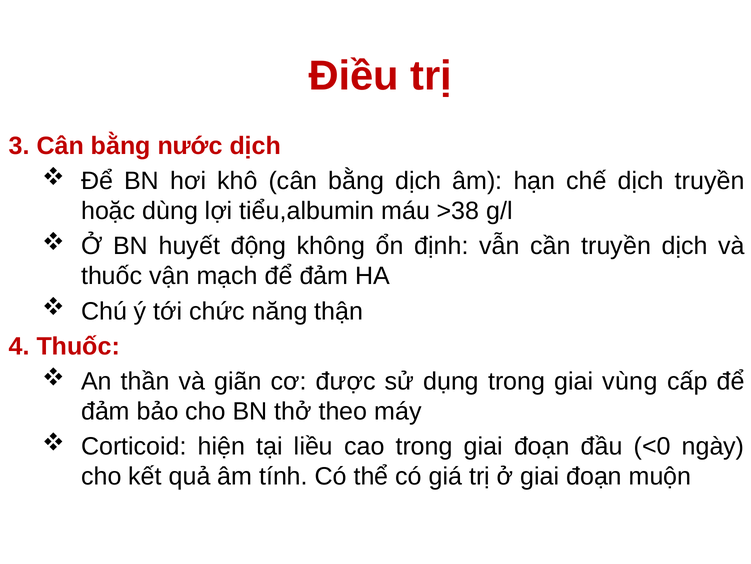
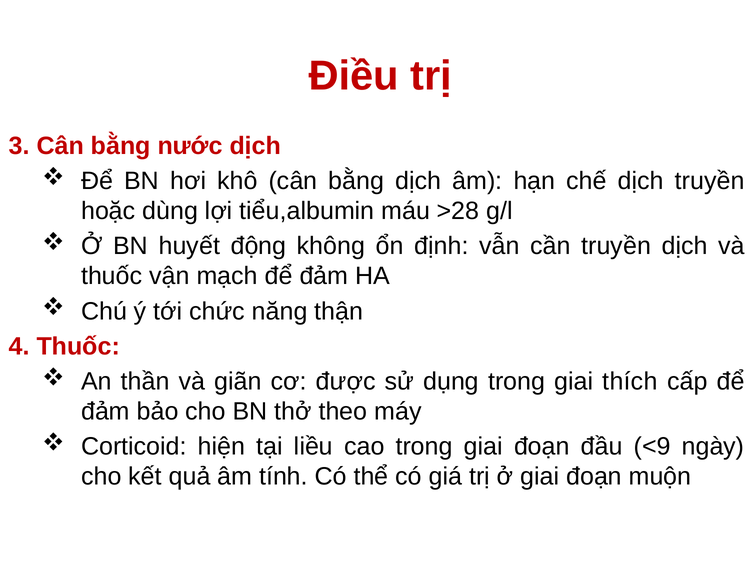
>38: >38 -> >28 (458, 211)
vùng: vùng -> thích (630, 381)
<0: <0 -> <9 (652, 446)
